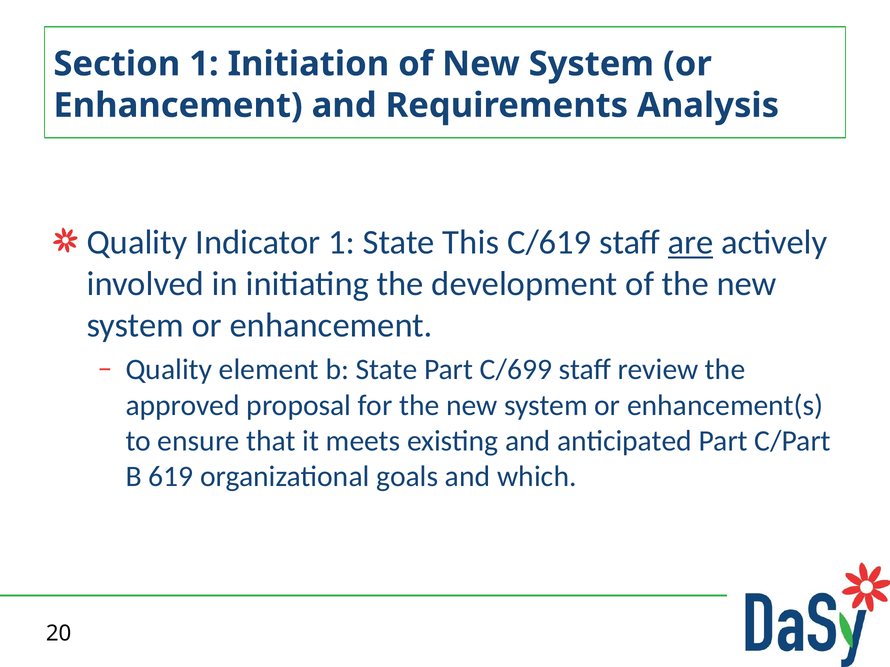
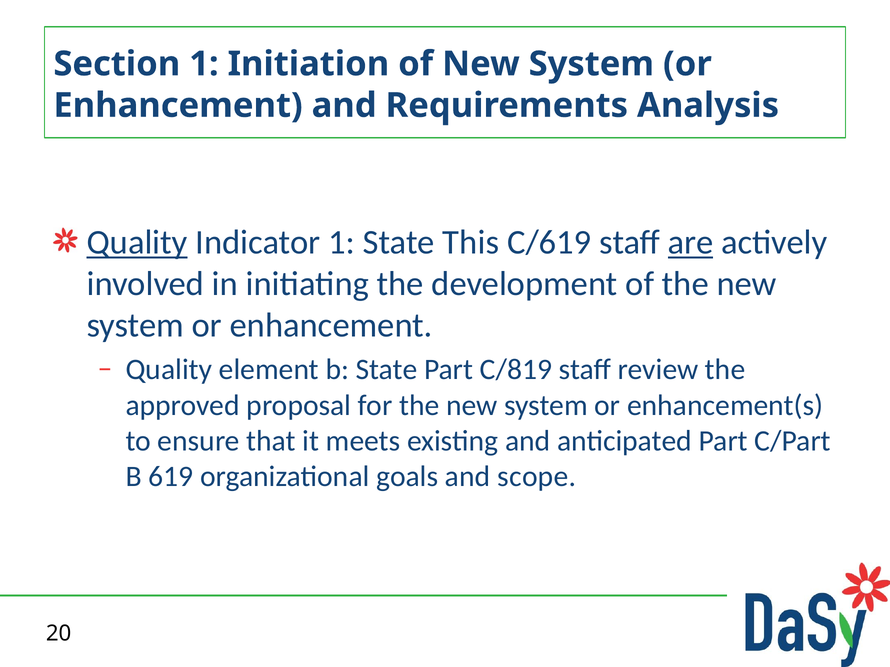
Quality underline: none -> present (137, 243)
C/699: C/699 -> C/819 (516, 370)
which: which -> scope (537, 477)
